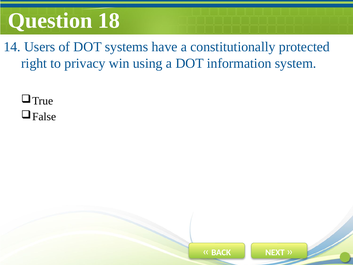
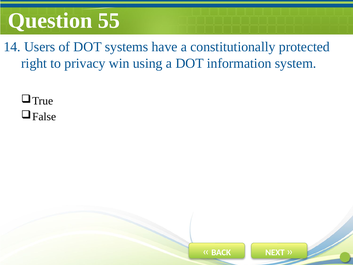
18: 18 -> 55 (109, 21)
